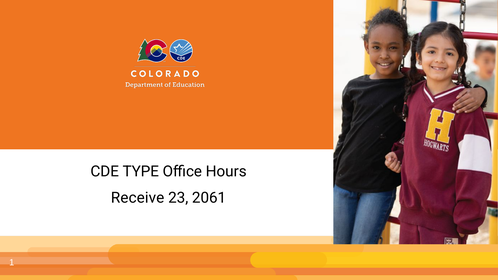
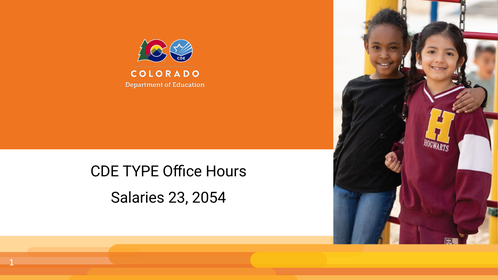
Receive: Receive -> Salaries (138, 198)
2061: 2061 -> 2054 (209, 198)
